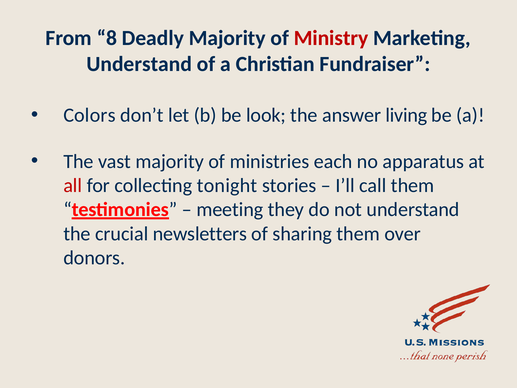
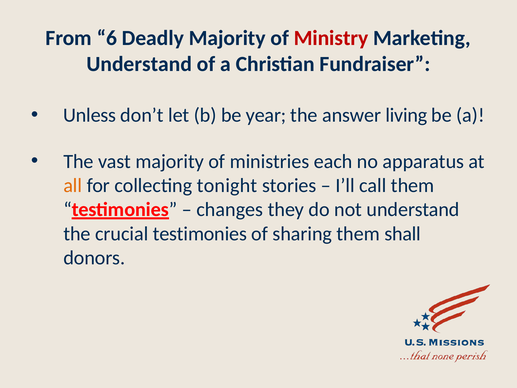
8: 8 -> 6 (107, 38)
Colors: Colors -> Unless (90, 115)
look: look -> year (266, 115)
all colour: red -> orange (73, 185)
meeting: meeting -> changes (230, 209)
crucial newsletters: newsletters -> testimonies (200, 234)
over: over -> shall (403, 234)
